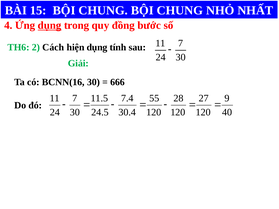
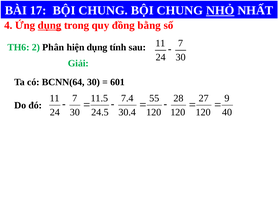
15: 15 -> 17 (38, 11)
NHỎ underline: none -> present (220, 11)
bước: bước -> bằng (149, 25)
Cách: Cách -> Phân (53, 47)
BCNN(16: BCNN(16 -> BCNN(64 (63, 82)
666: 666 -> 601 (118, 82)
